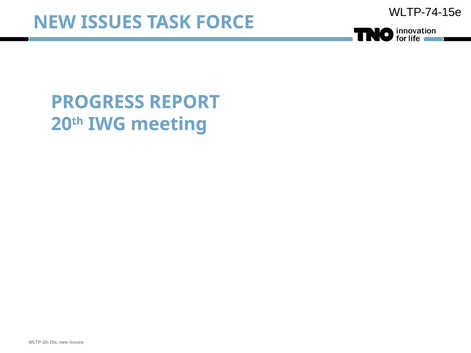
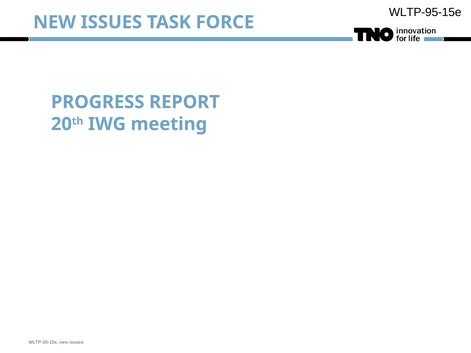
WLTP-74-15e: WLTP-74-15e -> WLTP-95-15e (425, 12)
